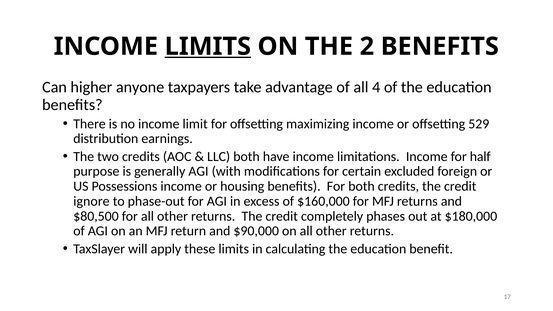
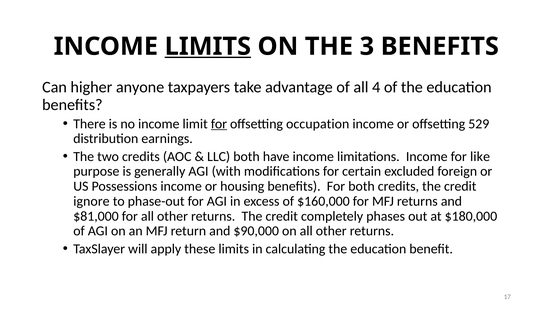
2: 2 -> 3 (367, 46)
for underline: none -> present (219, 124)
maximizing: maximizing -> occupation (318, 124)
half: half -> like (480, 157)
$80,500: $80,500 -> $81,000 (96, 216)
